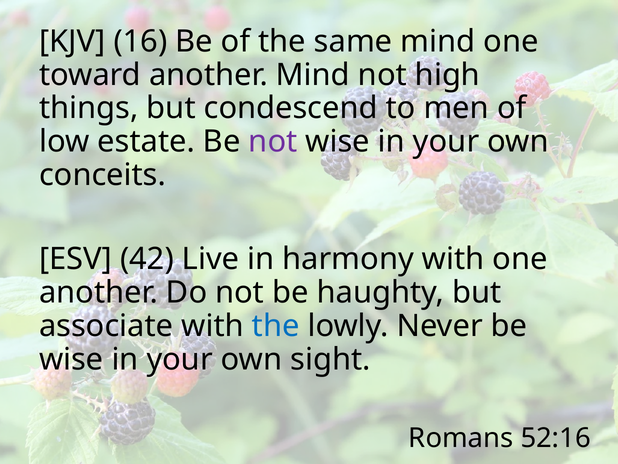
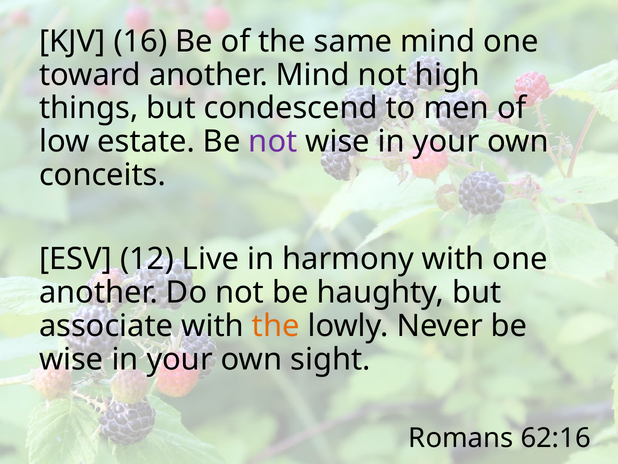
42: 42 -> 12 (147, 259)
the colour: blue -> orange (276, 326)
52:16: 52:16 -> 62:16 (556, 438)
